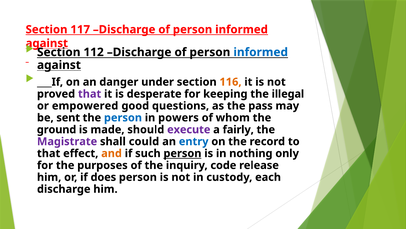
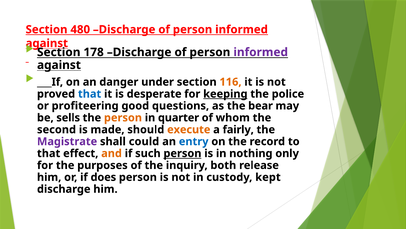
117: 117 -> 480 (80, 29)
112: 112 -> 178 (94, 52)
informed colour: blue -> purple (261, 52)
that colour: purple -> blue (90, 94)
keeping underline: none -> present (225, 94)
illegal: illegal -> police (288, 94)
empowered: empowered -> profiteering (85, 106)
pass: pass -> bear (261, 106)
sent: sent -> sells (68, 117)
person colour: blue -> orange (123, 117)
powers: powers -> quarter (179, 117)
ground: ground -> second (56, 129)
execute colour: purple -> orange (189, 129)
code: code -> both (223, 165)
each: each -> kept (268, 177)
